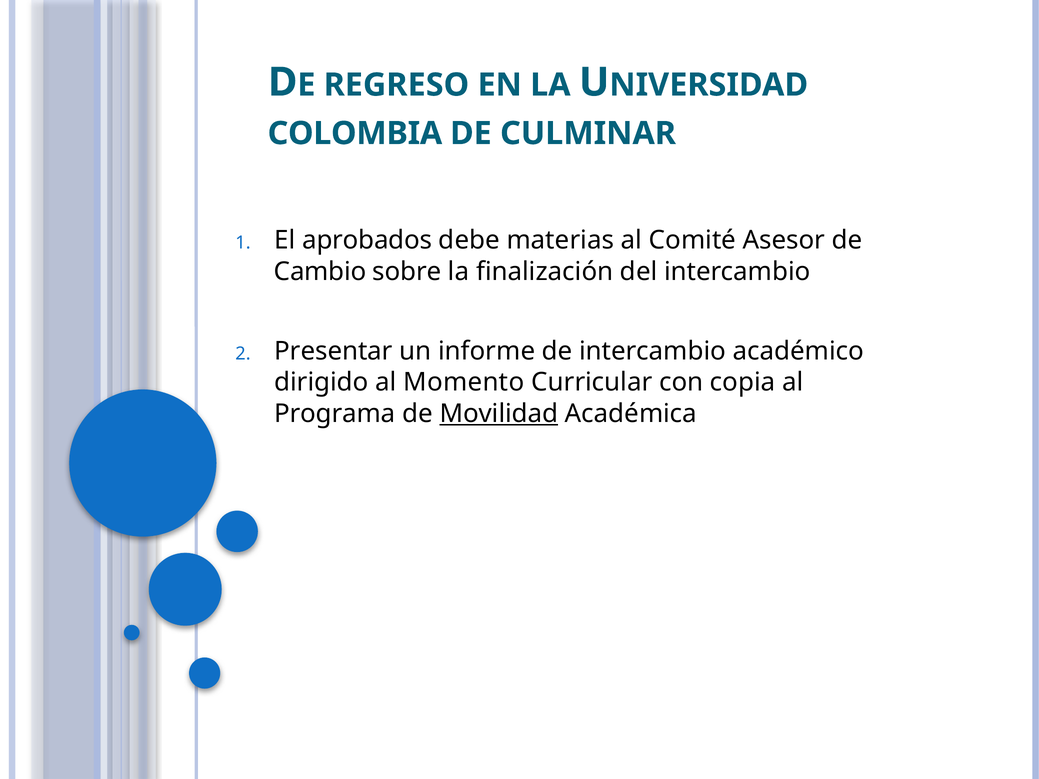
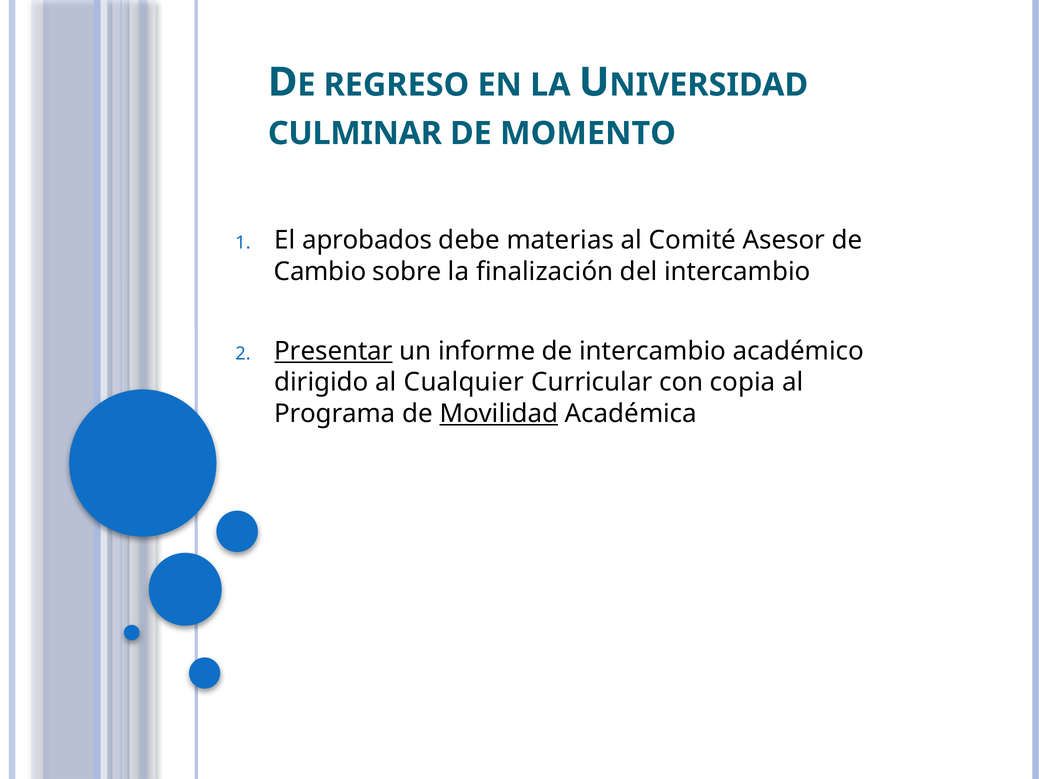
COLOMBIA: COLOMBIA -> CULMINAR (355, 133)
CULMINAR: CULMINAR -> MOMENTO (588, 133)
Presentar underline: none -> present (333, 351)
Momento: Momento -> Cualquier (464, 382)
